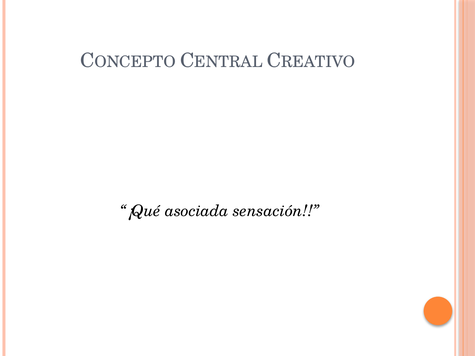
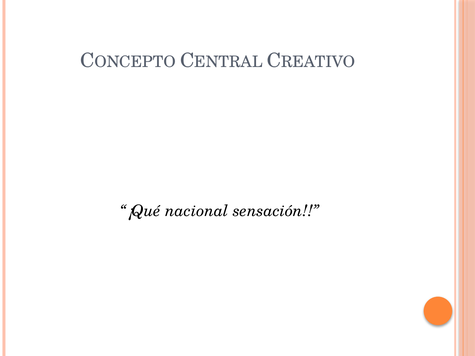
asociada: asociada -> nacional (197, 211)
